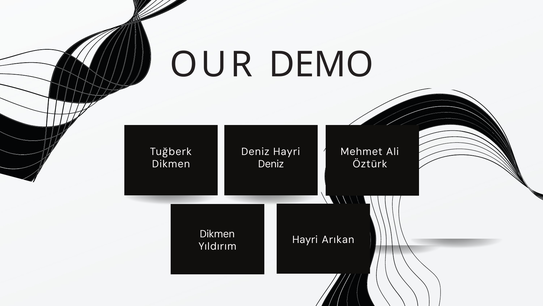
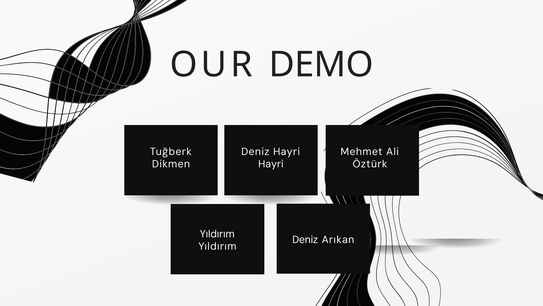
Deniz: Deniz -> Hayri (271, 164)
Dikmen: Dikmen -> Yıldırım (217, 234)
Hayri: Hayri -> Deniz (305, 239)
